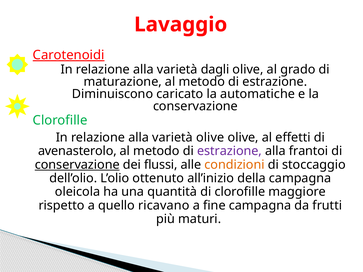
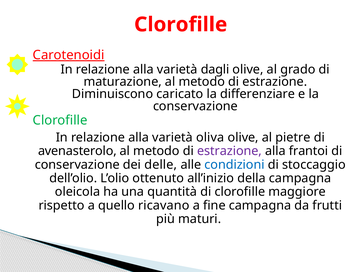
Lavaggio: Lavaggio -> Clorofille (181, 25)
automatiche: automatiche -> differenziare (258, 94)
varietà olive: olive -> oliva (210, 138)
effetti: effetti -> pietre (293, 138)
conservazione underline: present -> none (77, 165)
flussi: flussi -> delle (161, 165)
condizioni colour: orange -> blue (235, 165)
